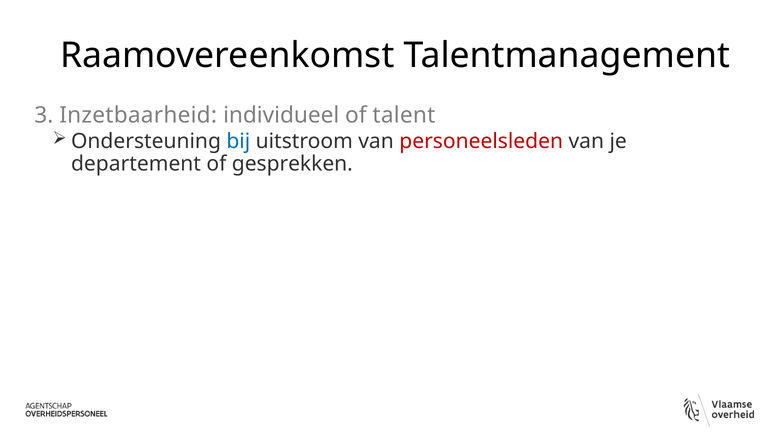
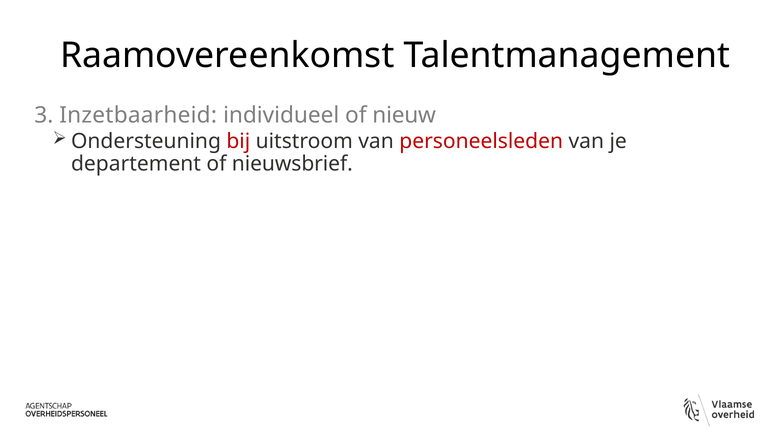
talent: talent -> nieuw (404, 115)
bij colour: blue -> red (238, 141)
gesprekken: gesprekken -> nieuwsbrief (292, 164)
